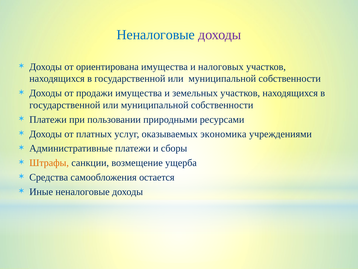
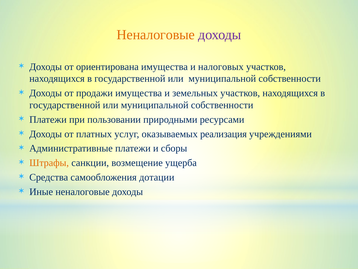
Неналоговые colour: blue -> orange (156, 35)
экономика: экономика -> реализация (224, 134)
остается: остается -> дотации (157, 177)
